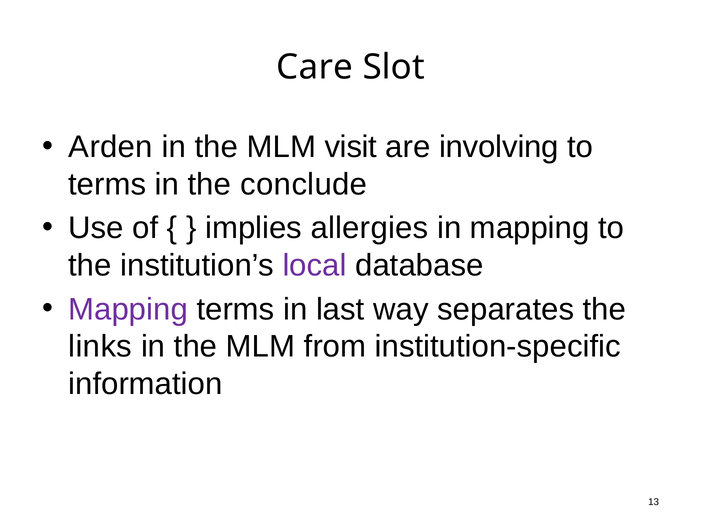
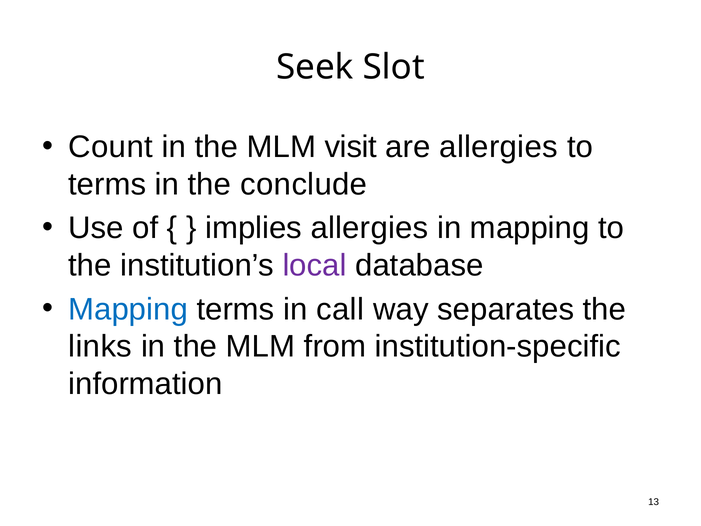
Care: Care -> Seek (315, 67)
Arden: Arden -> Count (111, 147)
are involving: involving -> allergies (499, 147)
Mapping colour: purple -> blue (128, 309)
last: last -> call (340, 309)
